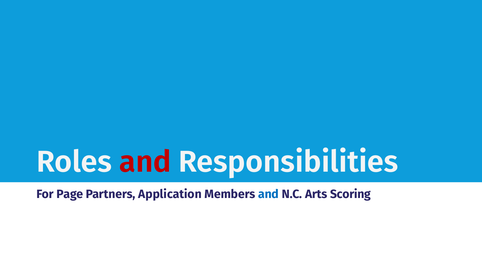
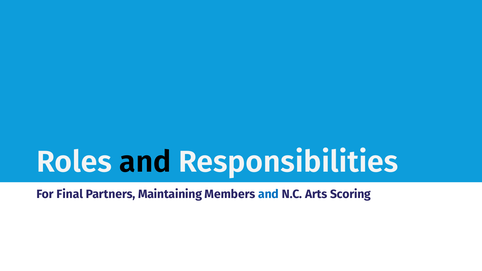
and colour: red -> black (145, 162)
Page: Page -> Final (70, 194)
Application: Application -> Maintaining (170, 194)
